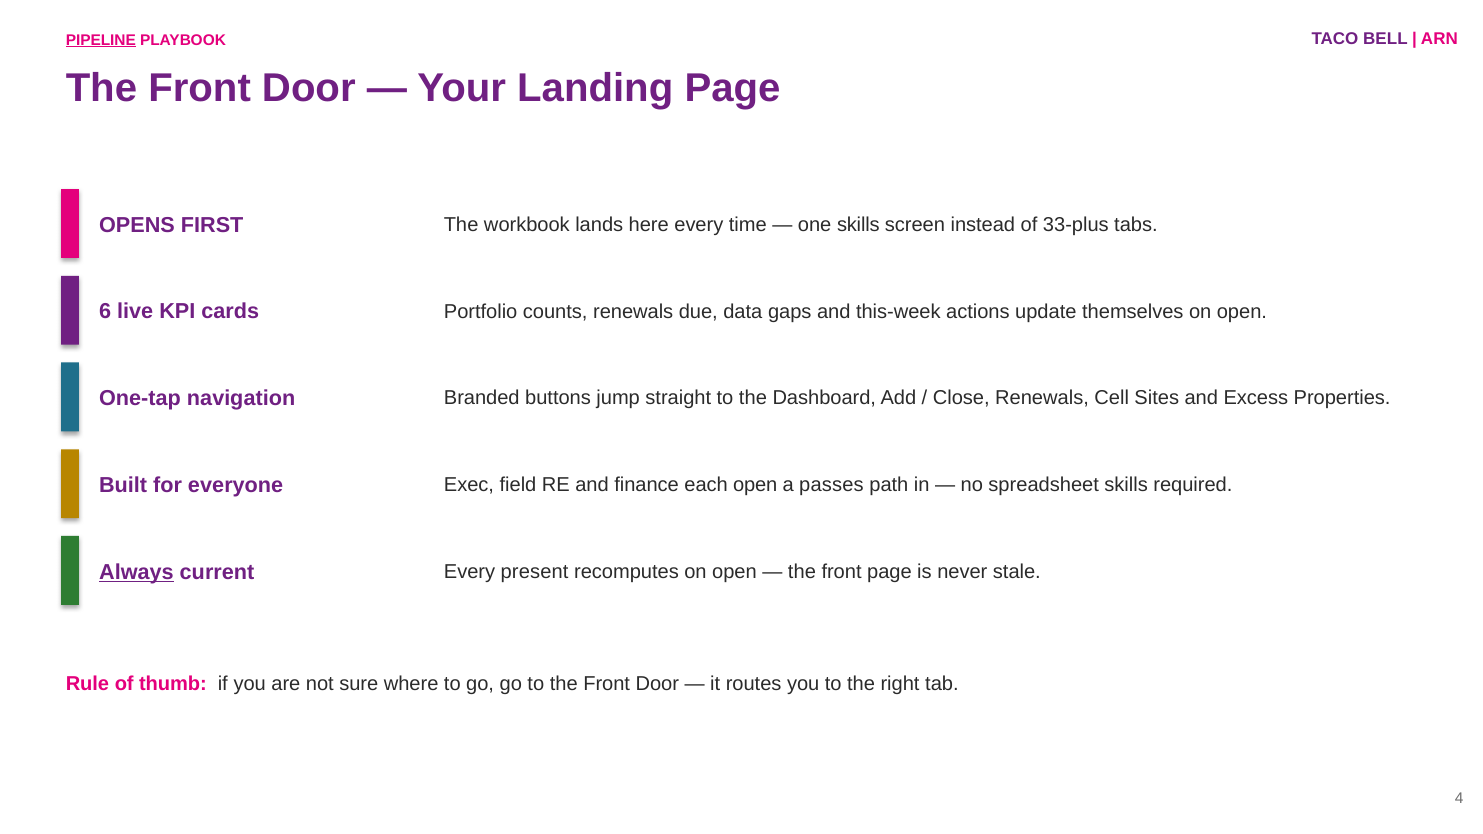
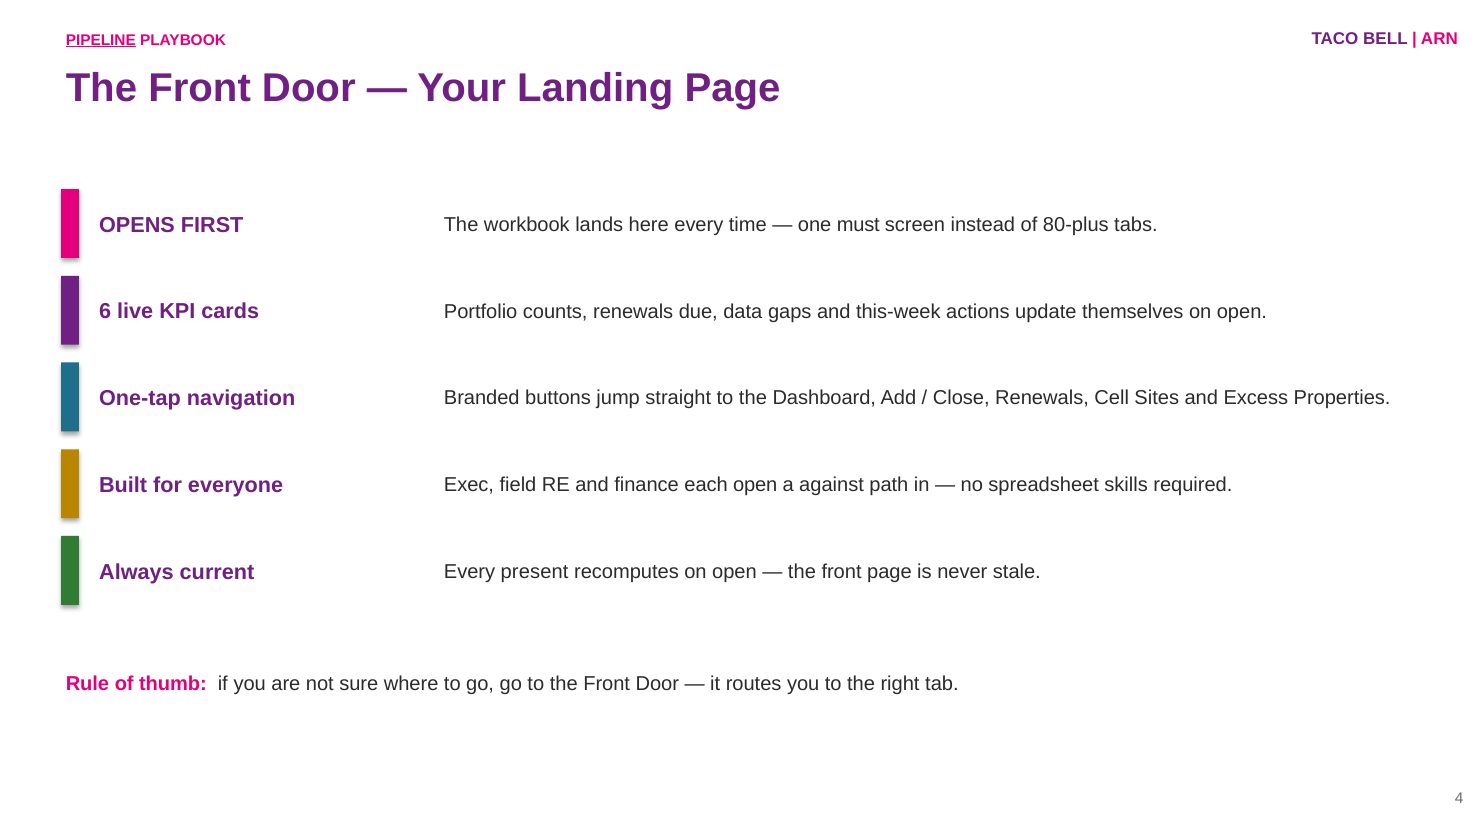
one skills: skills -> must (858, 225)
33-plus: 33-plus -> 80-plus (1076, 225)
passes: passes -> against (832, 485)
Always underline: present -> none (136, 572)
